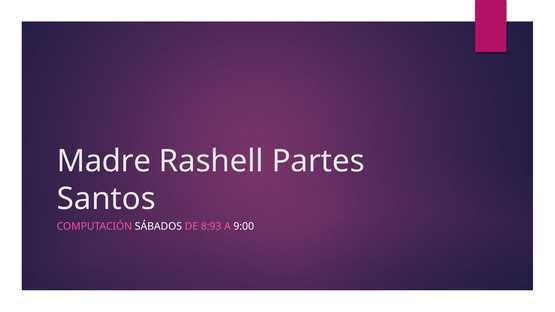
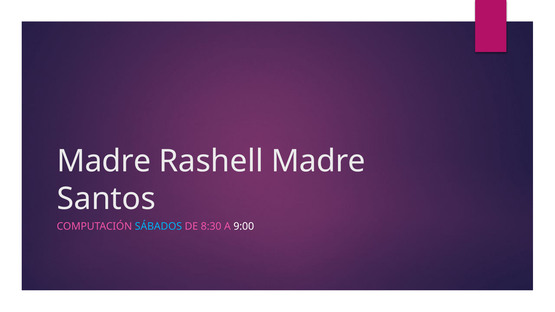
Rashell Partes: Partes -> Madre (318, 161)
SÁBADOS colour: white -> light blue (158, 227)
8:93: 8:93 -> 8:30 (211, 227)
